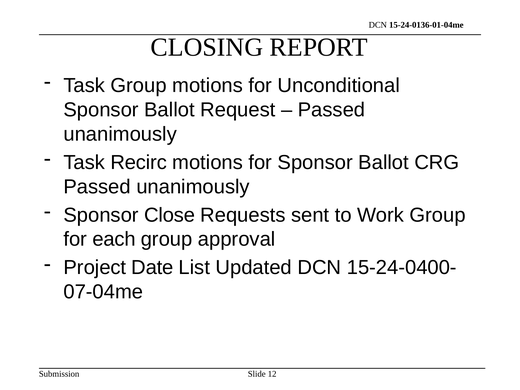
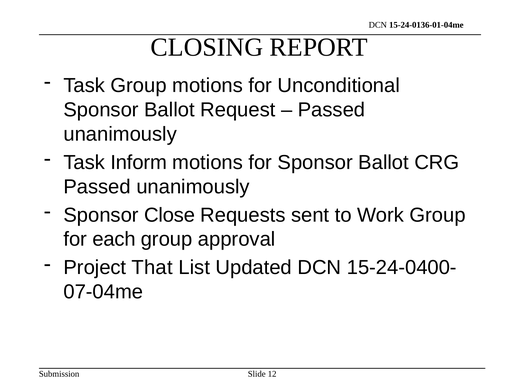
Recirc: Recirc -> Inform (139, 162)
Date: Date -> That (152, 268)
